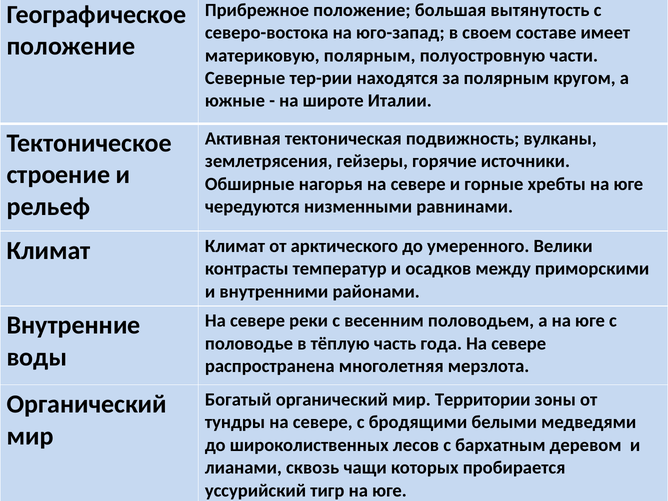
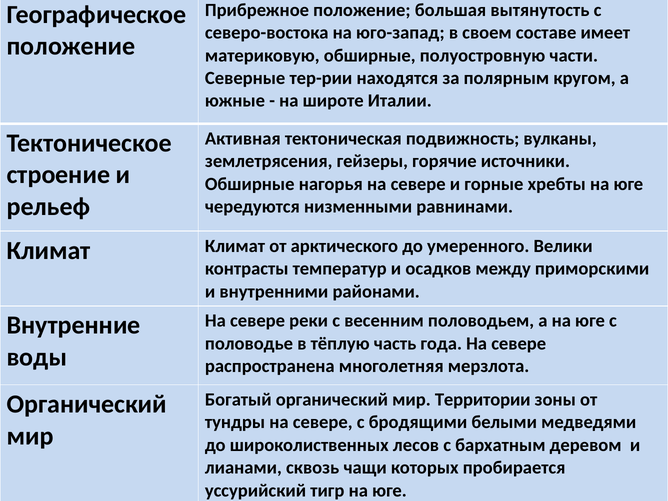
материковую полярным: полярным -> обширные (370, 55)
